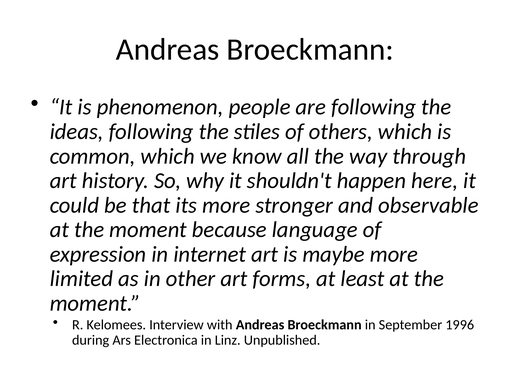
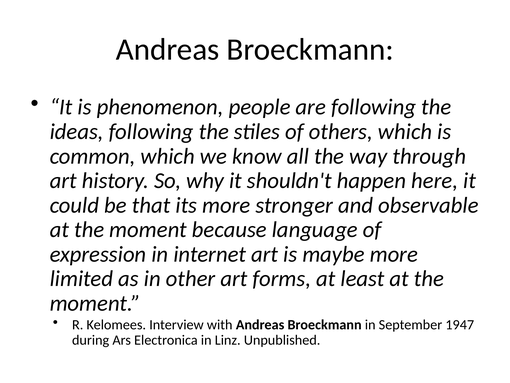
1996: 1996 -> 1947 (460, 324)
